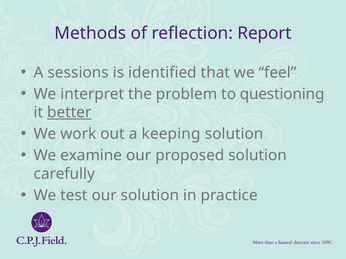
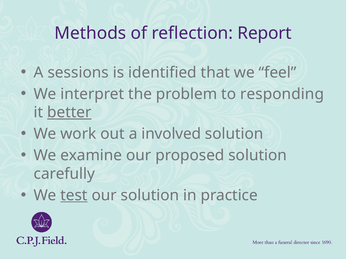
questioning: questioning -> responding (282, 94)
keeping: keeping -> involved (171, 134)
test underline: none -> present (74, 196)
